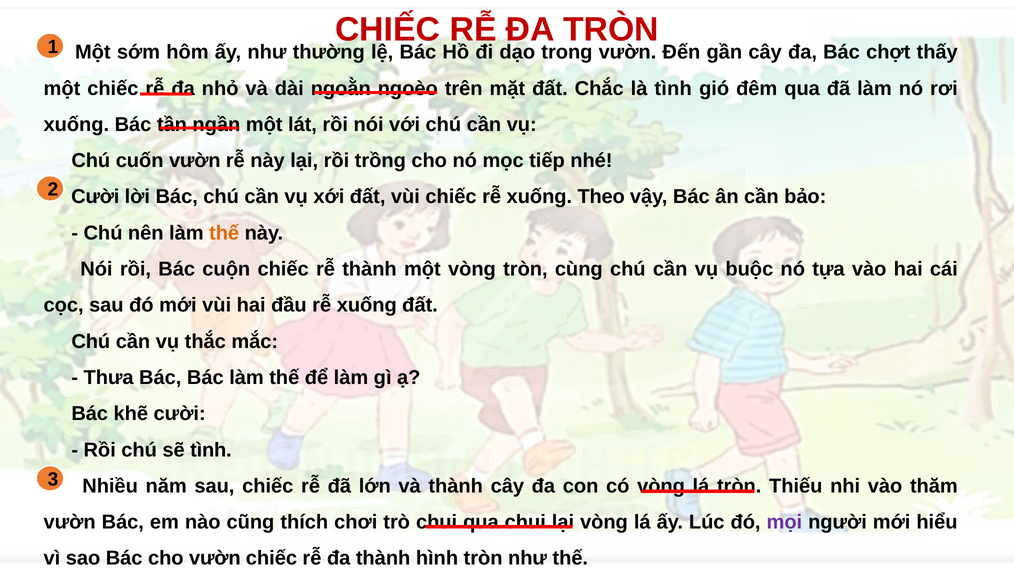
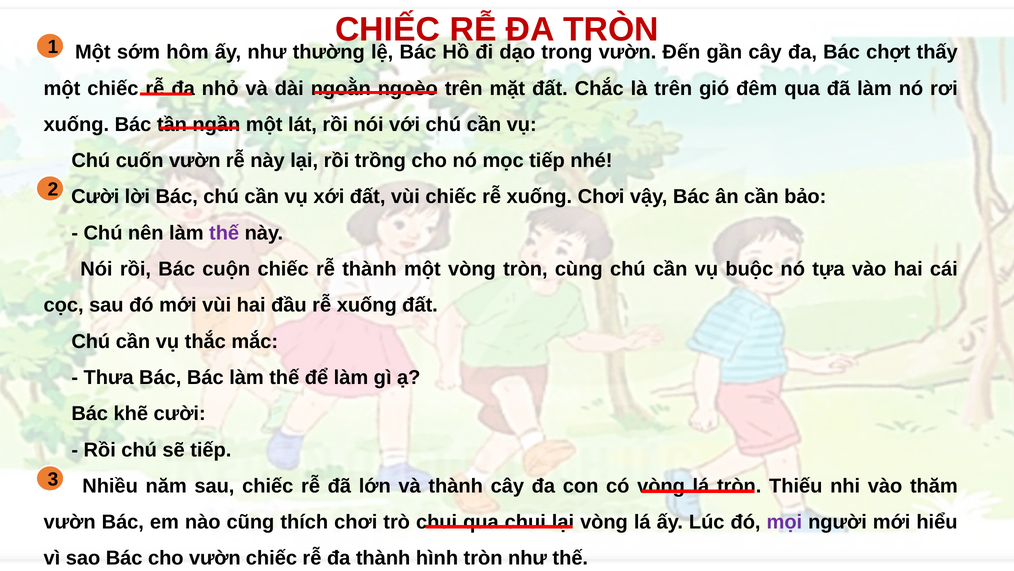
là tình: tình -> trên (673, 88)
xuống Theo: Theo -> Chơi (601, 197)
thế colour: orange -> purple (224, 233)
sẽ tình: tình -> tiếp (211, 449)
